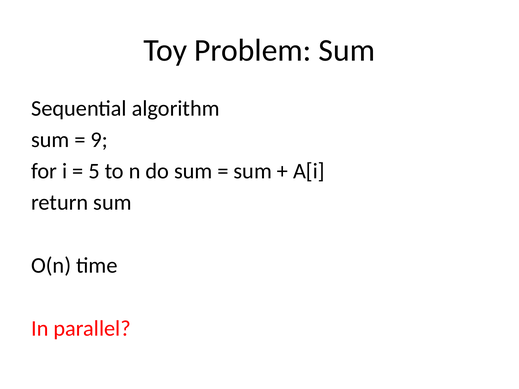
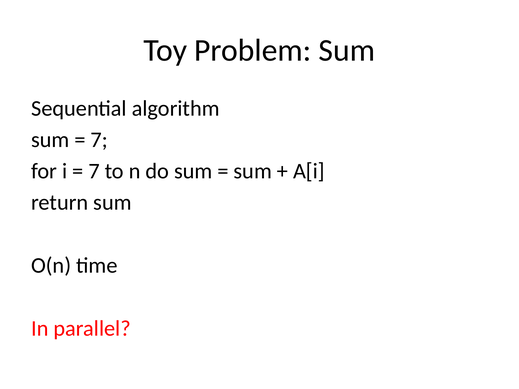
9: 9 -> 7 (99, 140)
5: 5 -> 7 (94, 171)
